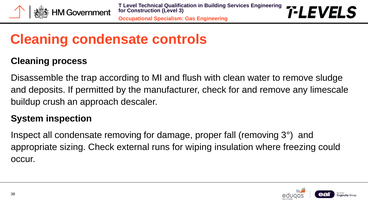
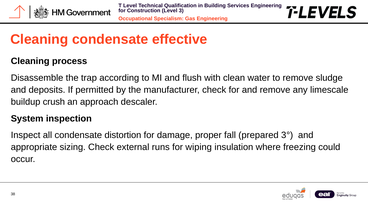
controls: controls -> effective (180, 40)
condensate removing: removing -> distortion (123, 136)
fall removing: removing -> prepared (258, 136)
